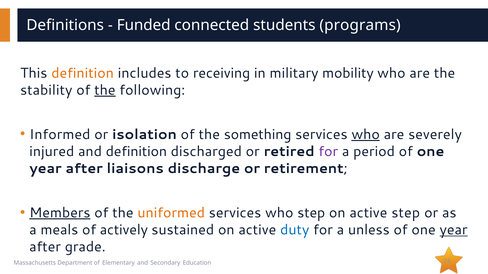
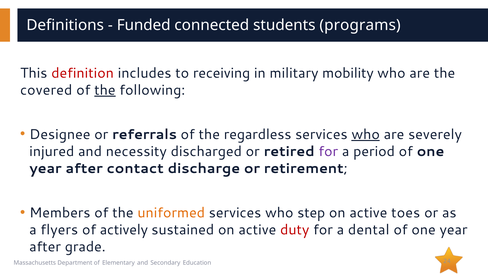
definition colour: orange -> red (83, 73)
stability: stability -> covered (46, 90)
Informed: Informed -> Designee (60, 135)
isolation: isolation -> referrals (145, 135)
something: something -> regardless (258, 135)
and definition: definition -> necessity (136, 152)
liaisons: liaisons -> contact (135, 169)
Members underline: present -> none (60, 213)
active step: step -> toes (406, 213)
meals: meals -> flyers (59, 230)
duty colour: blue -> red (295, 230)
unless: unless -> dental (369, 230)
year underline: present -> none (454, 230)
